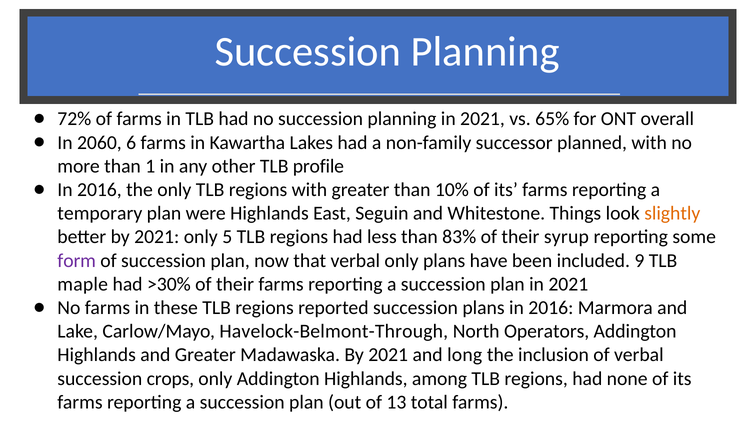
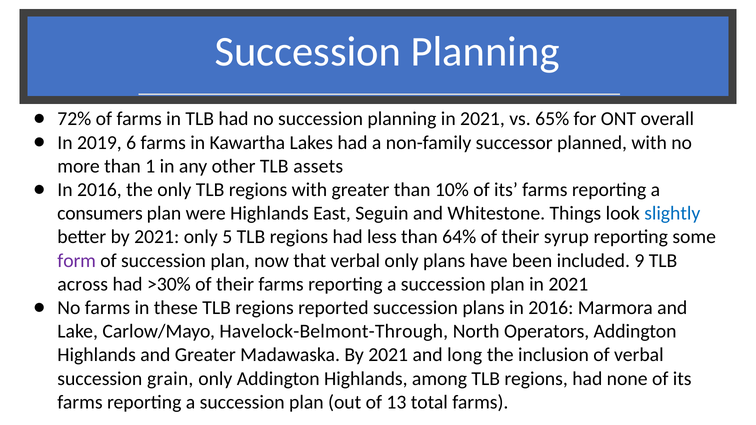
2060: 2060 -> 2019 (99, 143)
profile: profile -> assets (318, 166)
temporary: temporary -> consumers (100, 213)
slightly colour: orange -> blue (672, 213)
83%: 83% -> 64% (459, 237)
maple: maple -> across (83, 284)
crops: crops -> grain (170, 379)
